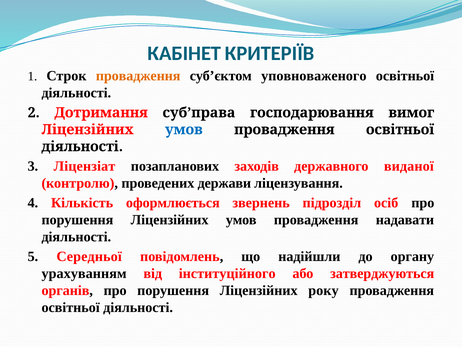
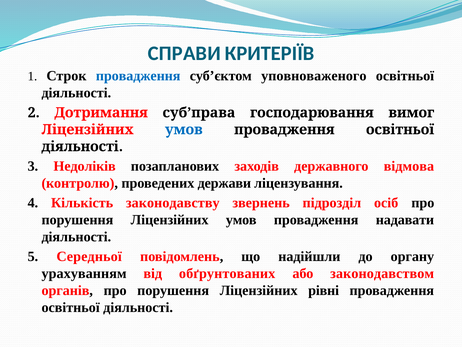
КАБІНЕТ: КАБІНЕТ -> СПРАВИ (184, 53)
провадження colour: orange -> blue (138, 76)
Ліцензіат: Ліцензіат -> Недоліків (85, 166)
виданої: виданої -> відмова (409, 166)
оформлюється: оформлюється -> законодавству (173, 203)
інституційного: інституційного -> обґрунтованих (227, 273)
затверджуються: затверджуються -> законодавством (382, 273)
року: року -> рівні (324, 290)
